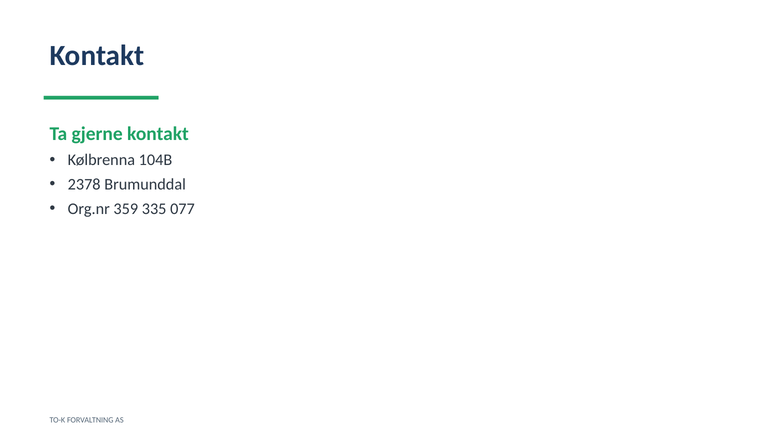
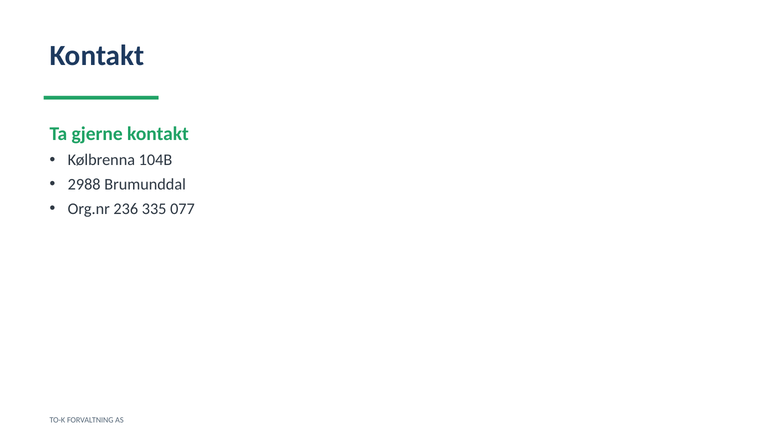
2378: 2378 -> 2988 (84, 184)
359: 359 -> 236 (126, 209)
